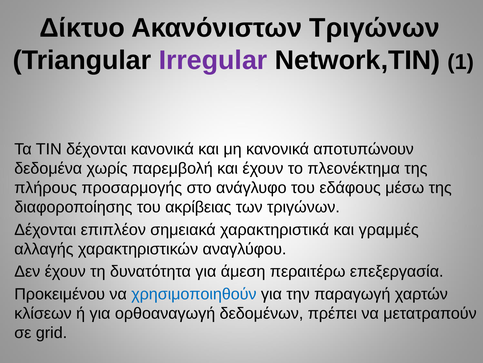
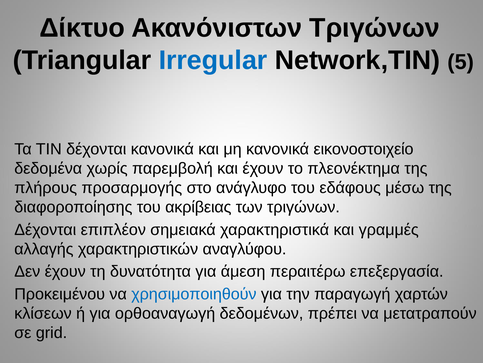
Irregular colour: purple -> blue (213, 60)
1: 1 -> 5 (461, 62)
αποτυπώνουν: αποτυπώνουν -> εικονοστοιχείο (364, 149)
